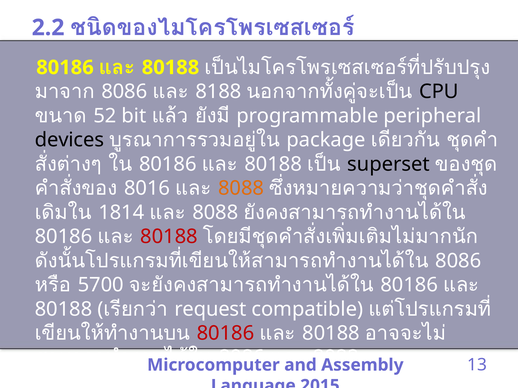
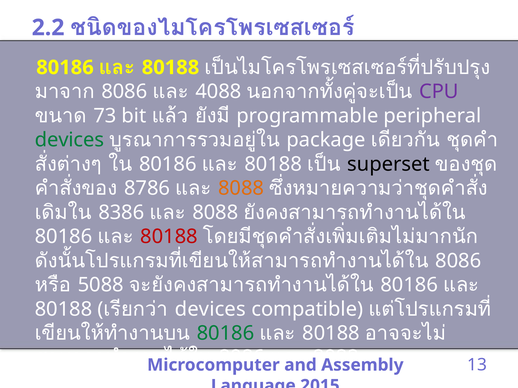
8188: 8188 -> 4088 (218, 92)
CPU colour: black -> purple (439, 92)
52: 52 -> 73 (105, 116)
devices colour: black -> green (69, 140)
8016: 8016 -> 8786 (147, 188)
1814: 1814 -> 8386 (121, 213)
5700: 5700 -> 5088 (101, 285)
request: request -> devices (210, 309)
80186 colour: red -> green (226, 334)
